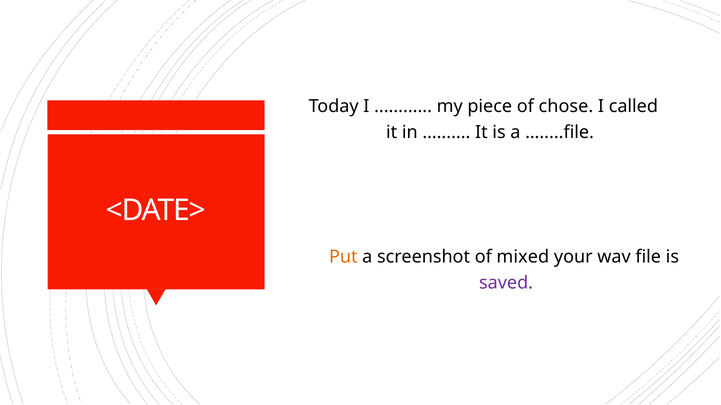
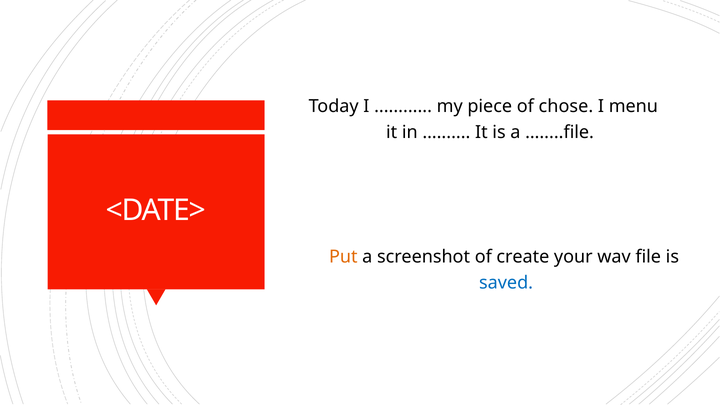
called: called -> menu (633, 107)
mixed: mixed -> create (523, 257)
saved colour: purple -> blue (506, 283)
